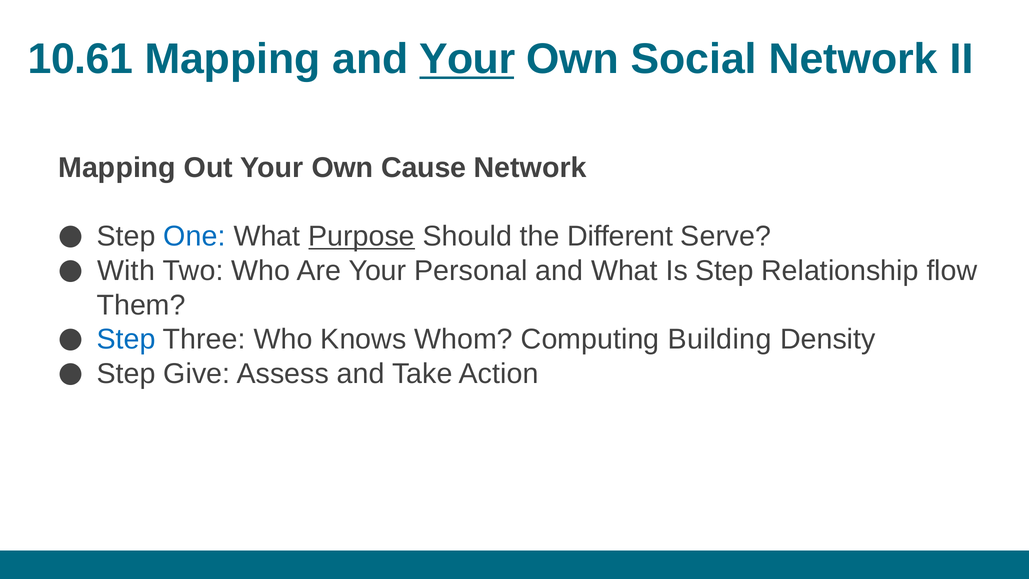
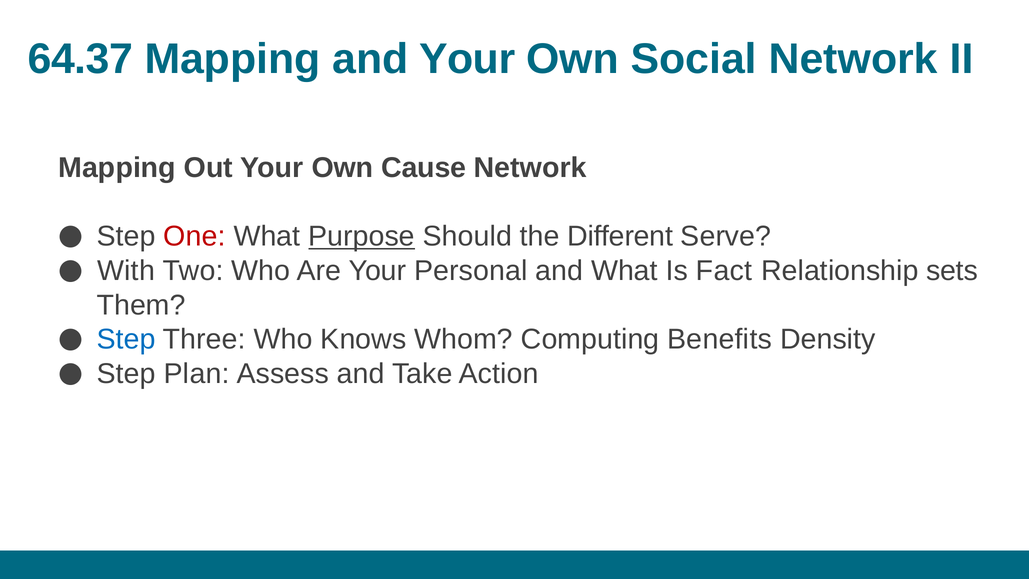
10.61: 10.61 -> 64.37 (80, 59)
Your underline: present -> none (467, 59)
One colour: blue -> red (195, 236)
Is Step: Step -> Fact (724, 271)
flow: flow -> sets (952, 271)
Building: Building -> Benefits (720, 339)
Give: Give -> Plan (197, 374)
